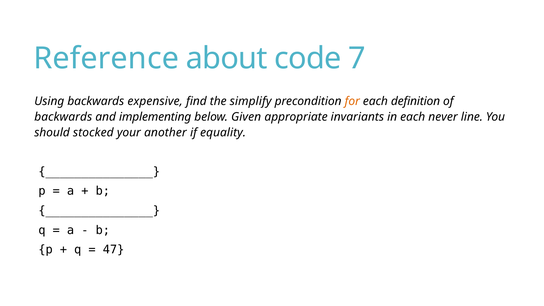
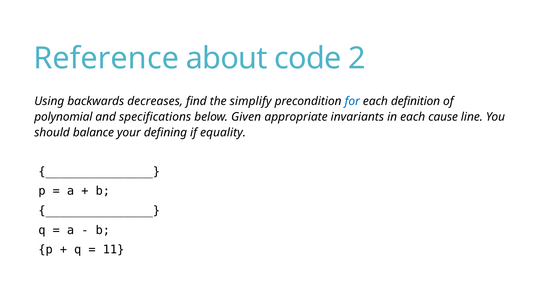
7: 7 -> 2 (357, 59)
expensive: expensive -> decreases (155, 101)
for colour: orange -> blue (352, 101)
backwards: backwards -> polynomial (63, 117)
implementing: implementing -> specifications (155, 117)
never: never -> cause (443, 117)
stocked: stocked -> balance (93, 133)
another: another -> defining (165, 133)
47: 47 -> 11 (114, 250)
